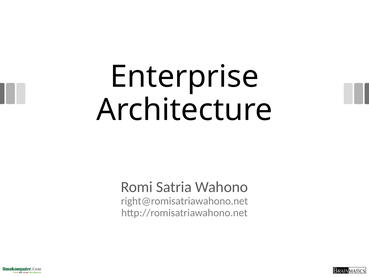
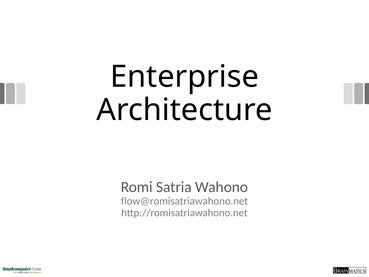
right@romisatriawahono.net: right@romisatriawahono.net -> flow@romisatriawahono.net (184, 201)
